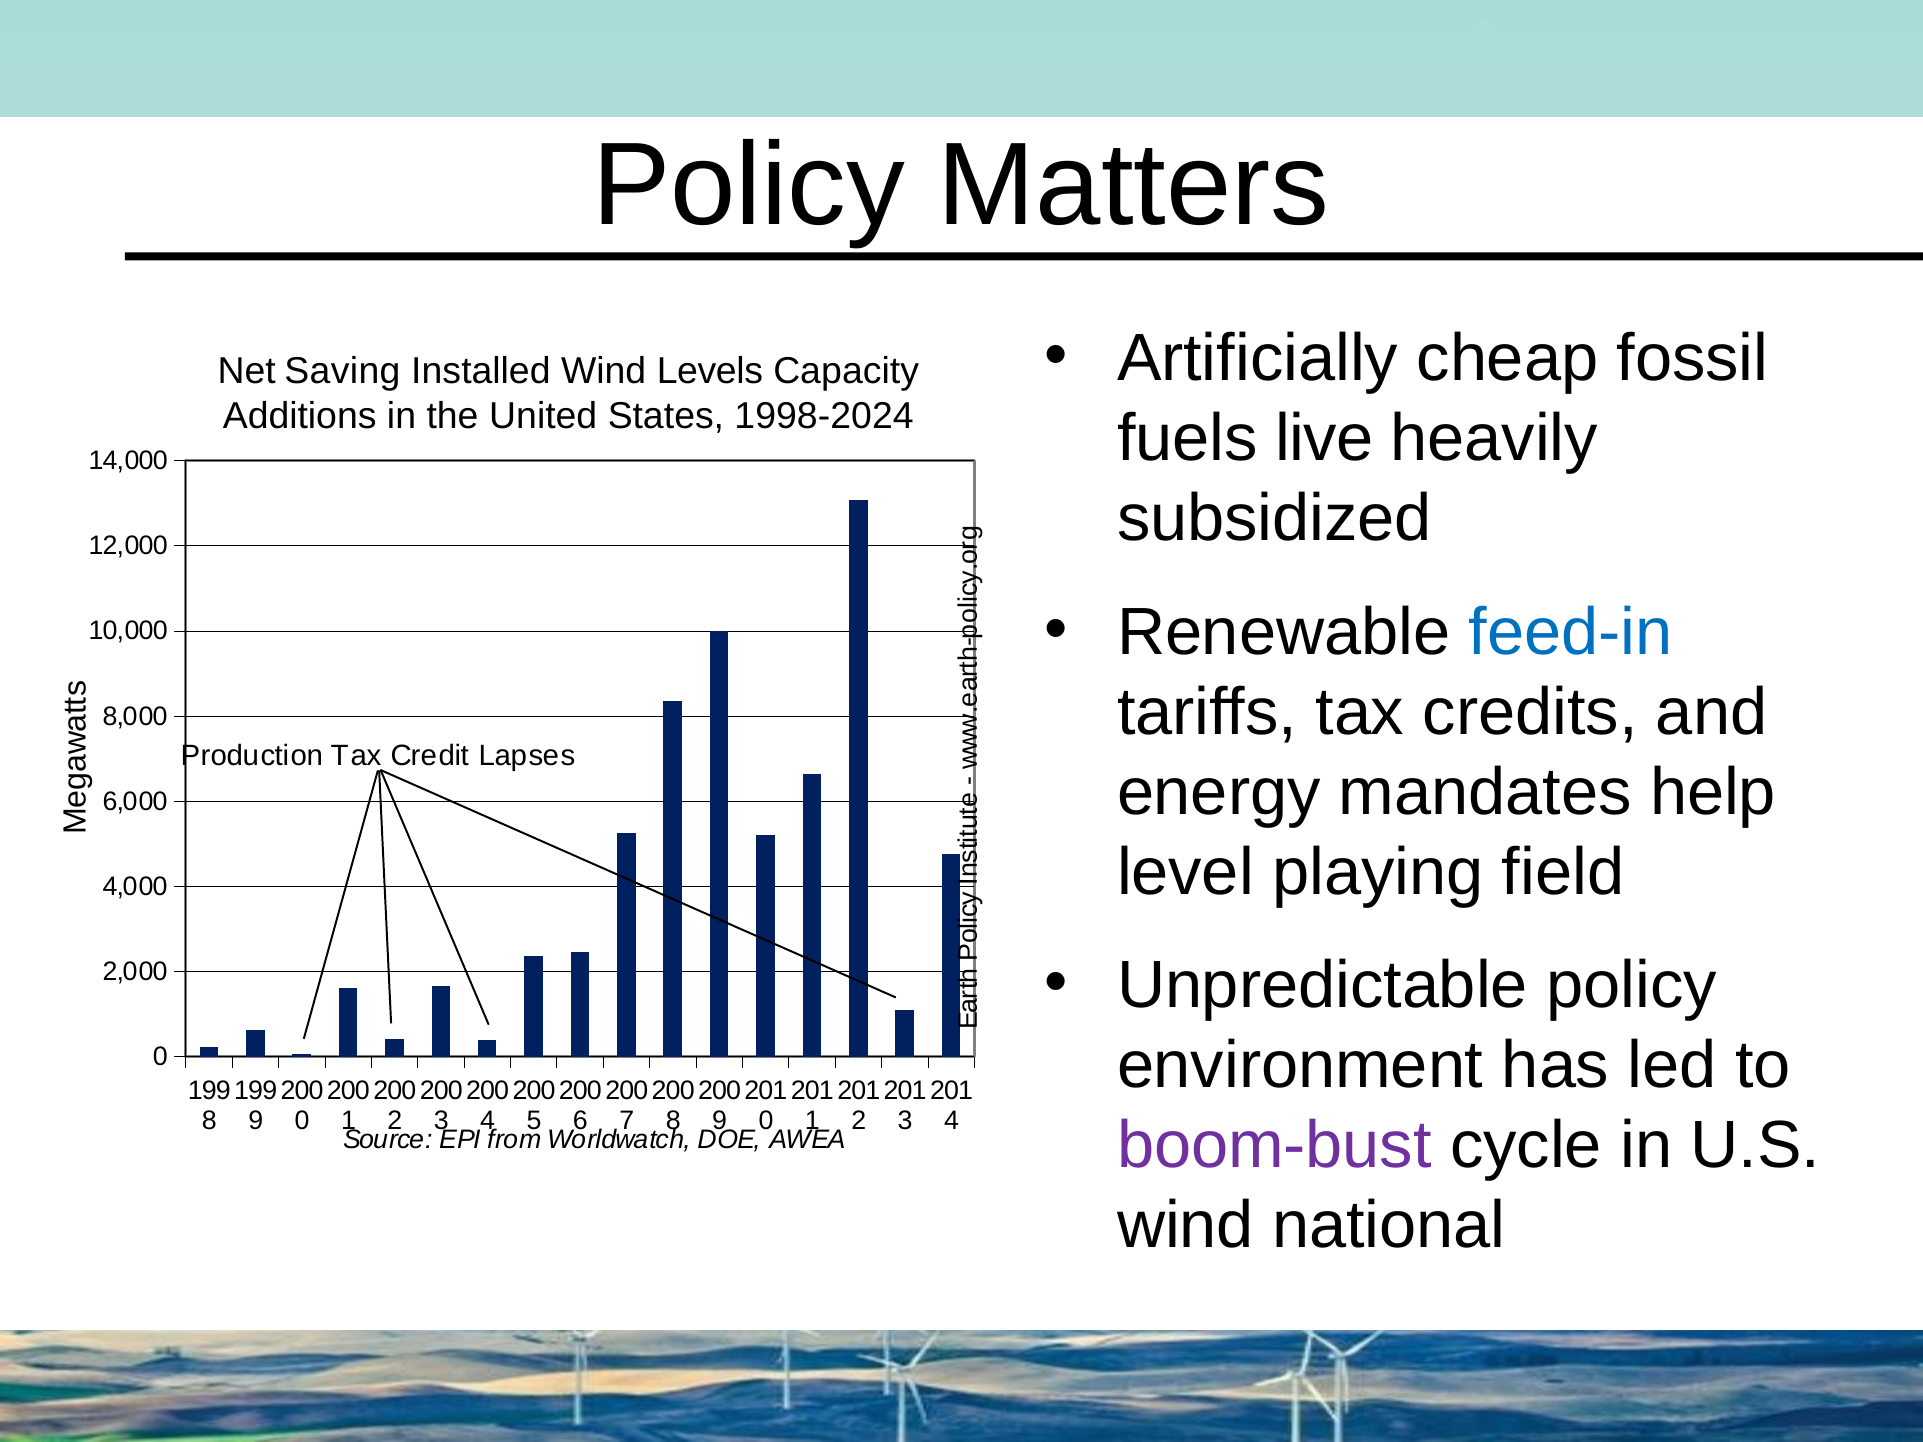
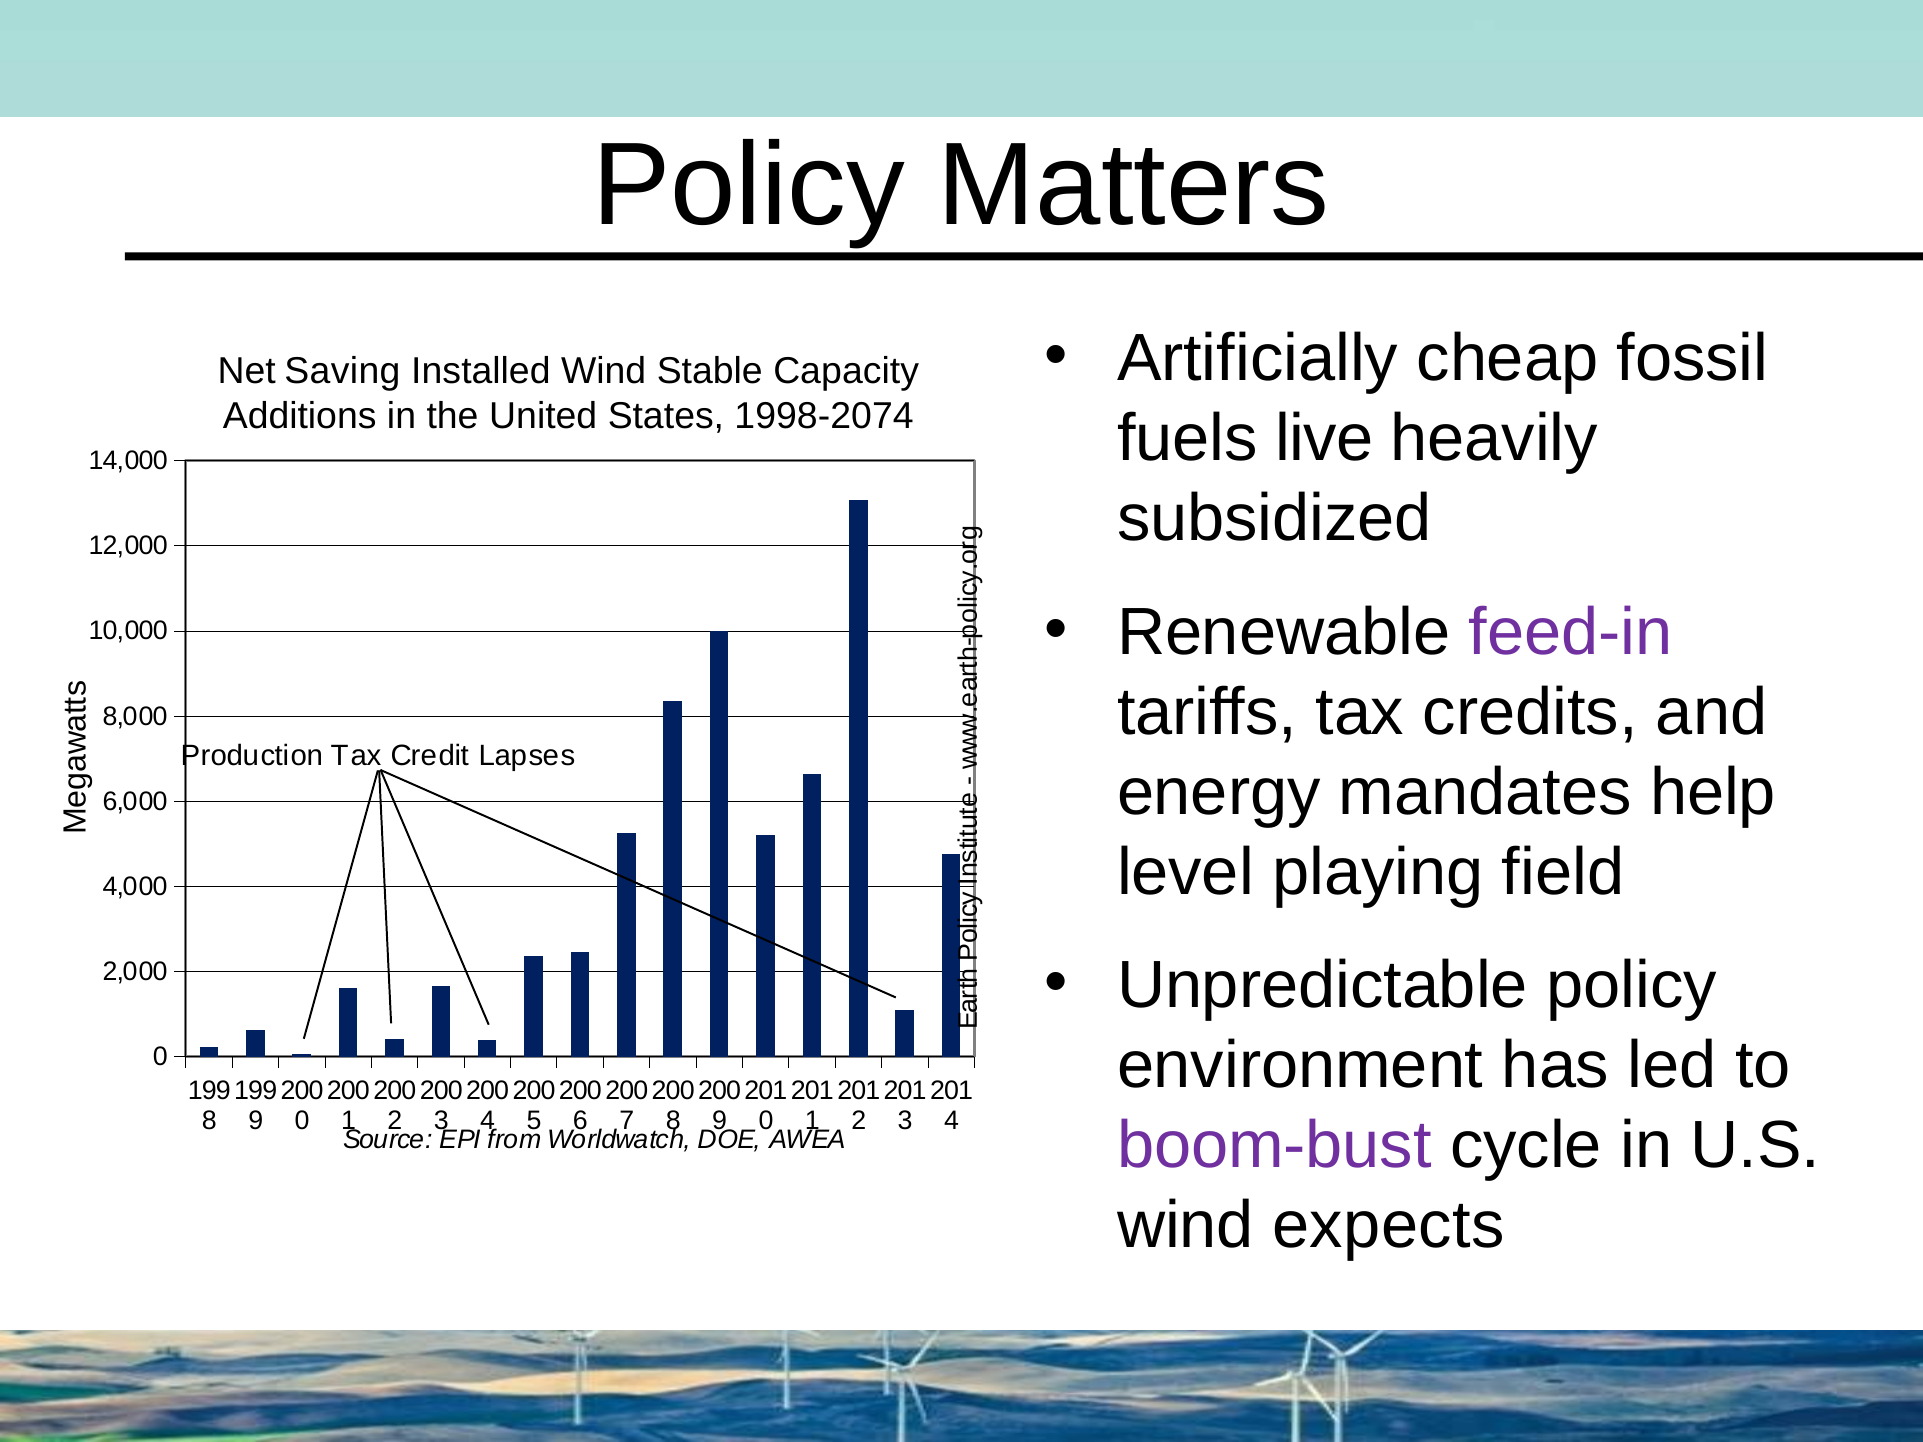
Levels: Levels -> Stable (710, 371)
1998-2024: 1998-2024 -> 1998-2074 (824, 416)
feed-in colour: blue -> purple (1571, 632)
national: national -> expects (1389, 1226)
